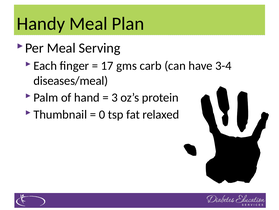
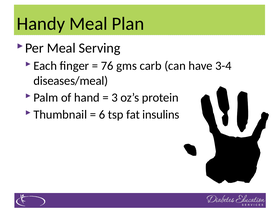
17: 17 -> 76 (107, 66)
0: 0 -> 6 (102, 114)
relaxed: relaxed -> insulins (161, 114)
